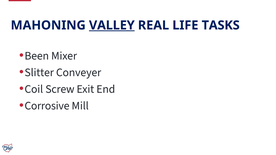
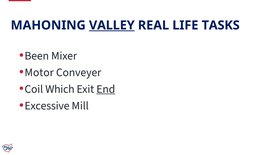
Slitter: Slitter -> Motor (39, 72)
Screw: Screw -> Which (60, 89)
End underline: none -> present (106, 89)
Corrosive: Corrosive -> Excessive (47, 106)
